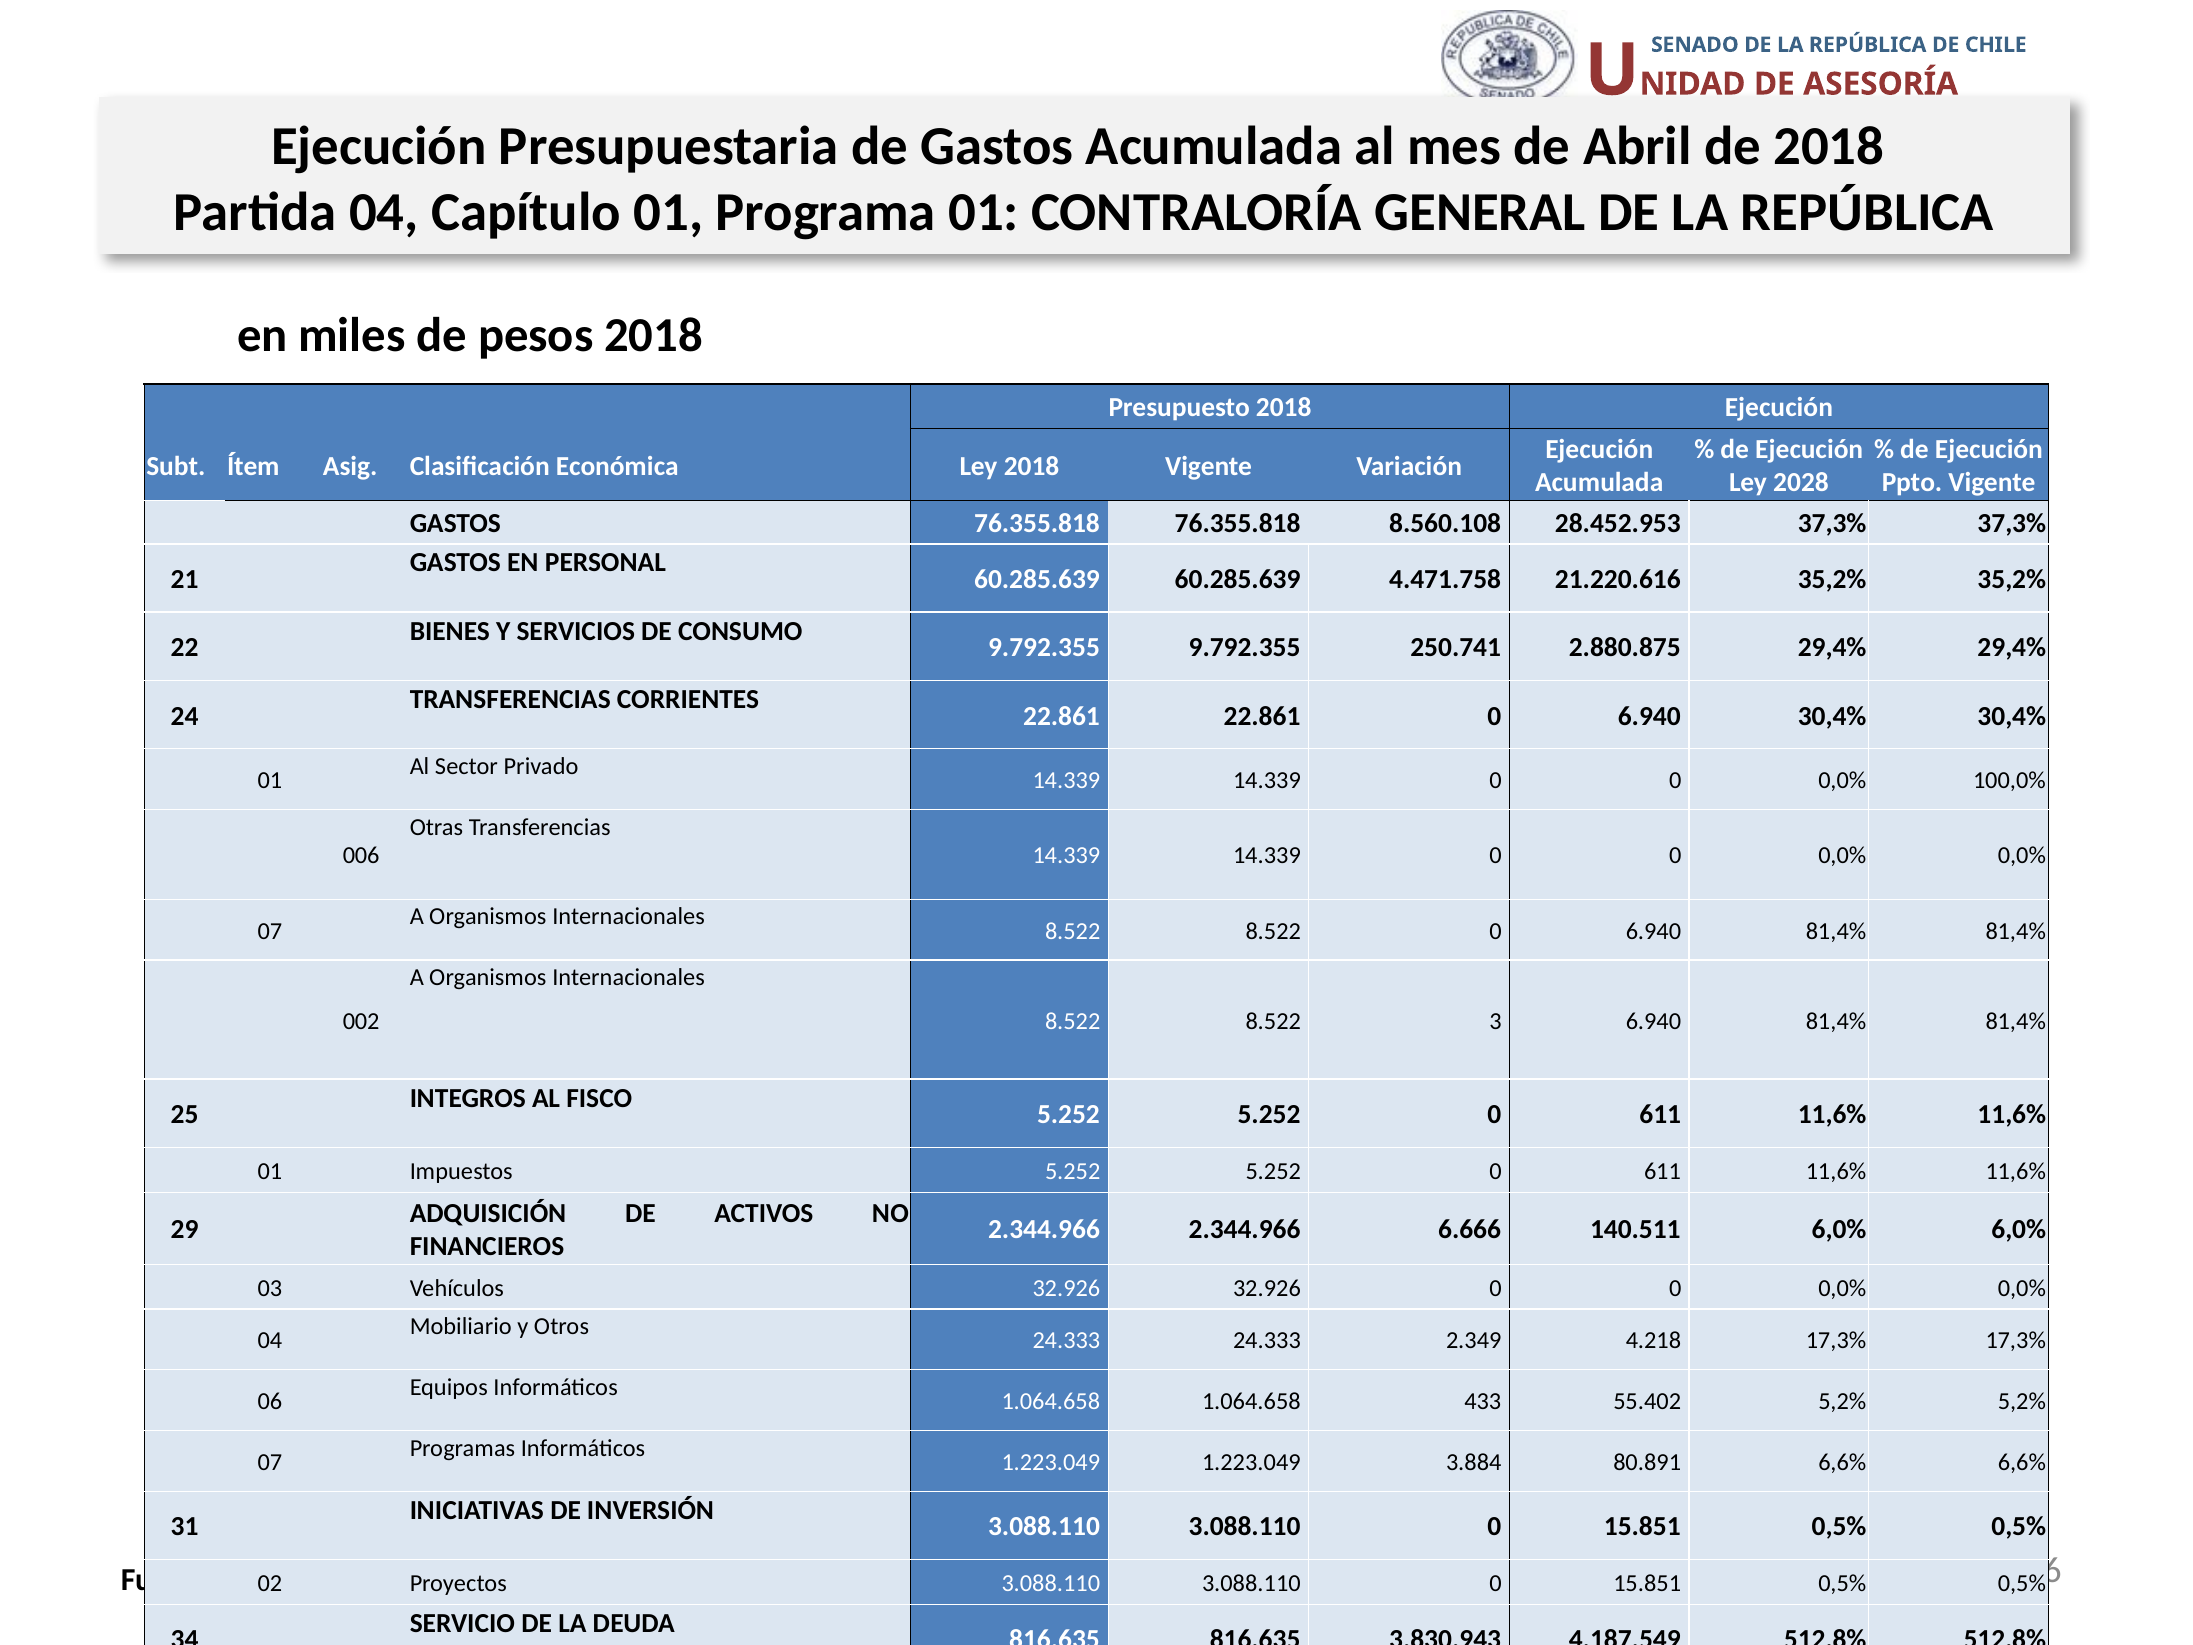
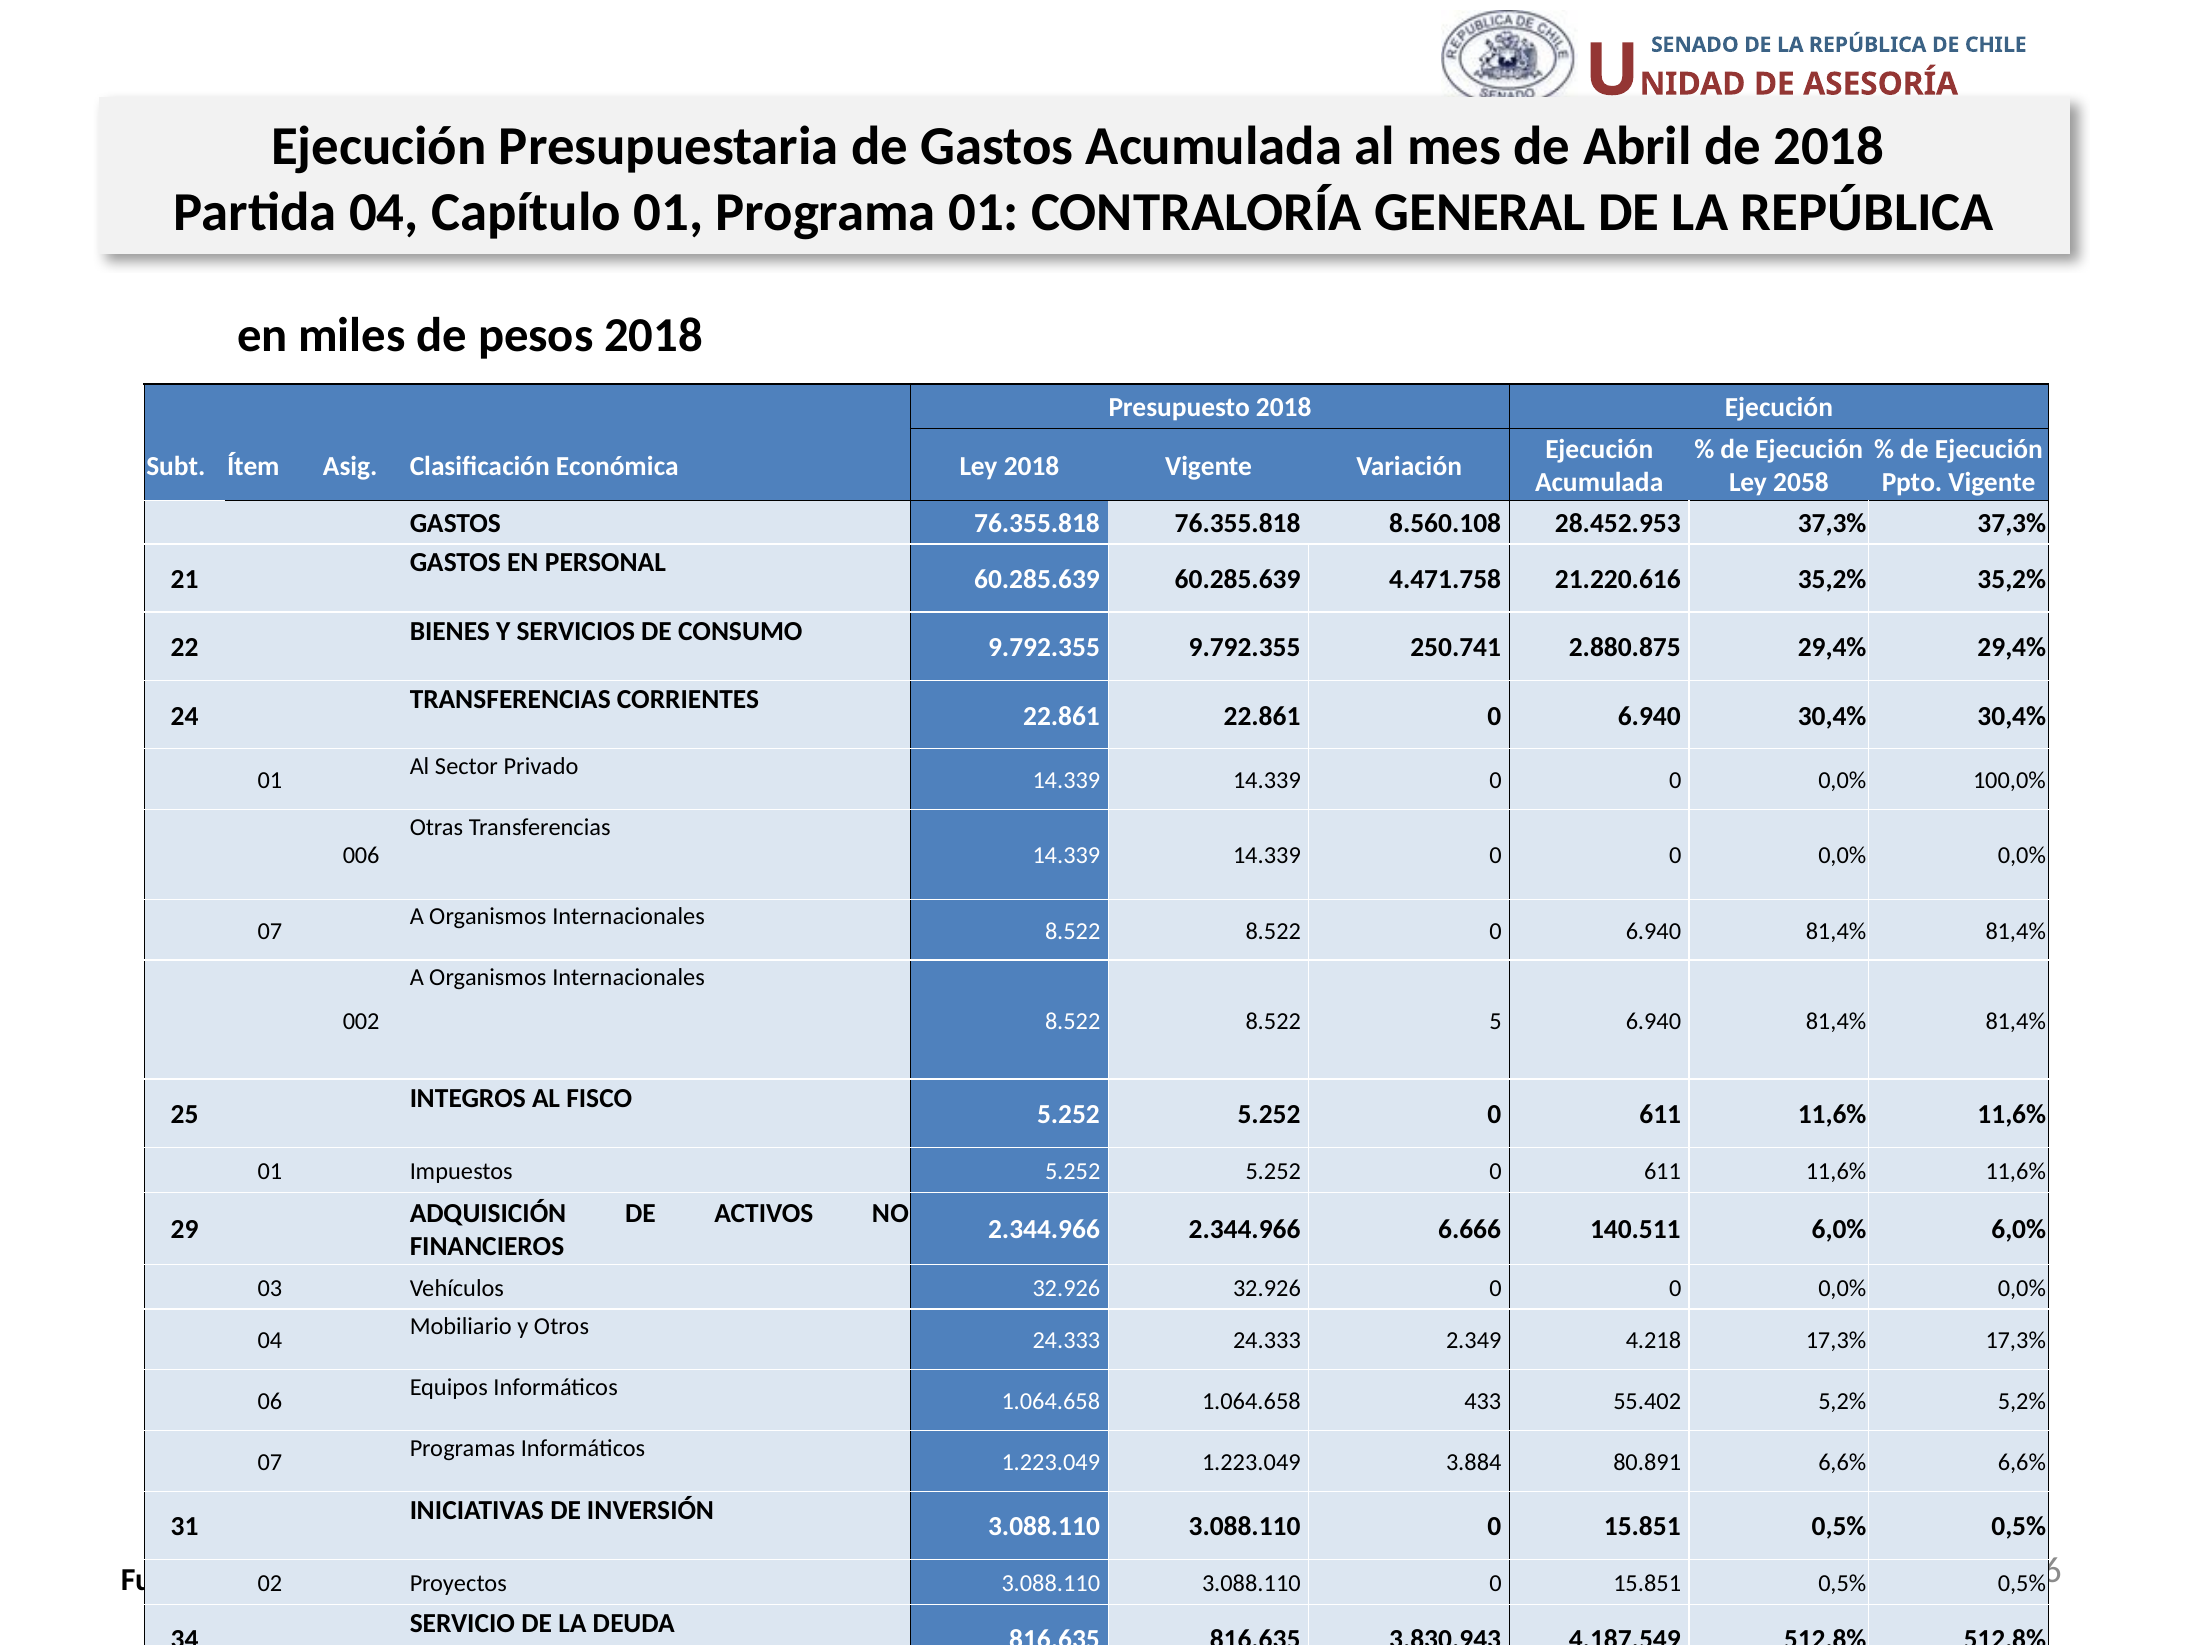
2028: 2028 -> 2058 (1801, 483)
3: 3 -> 5 (1495, 1021)
